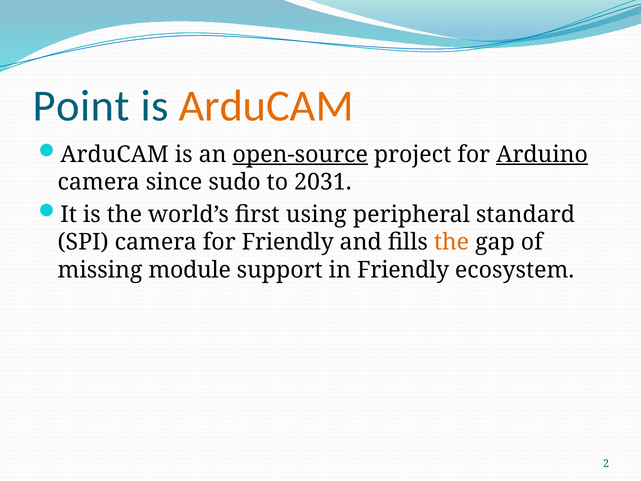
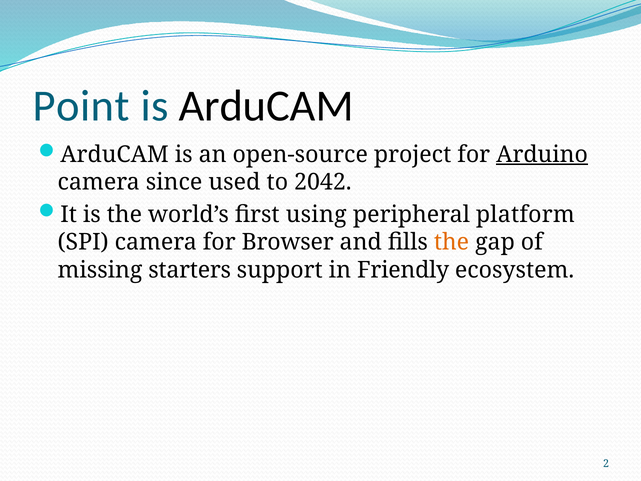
ArduCAM colour: orange -> black (266, 106)
open-source underline: present -> none (300, 154)
sudo: sudo -> used (234, 182)
2031: 2031 -> 2042 (323, 182)
standard: standard -> platform (525, 214)
for Friendly: Friendly -> Browser (288, 242)
module: module -> starters (190, 270)
